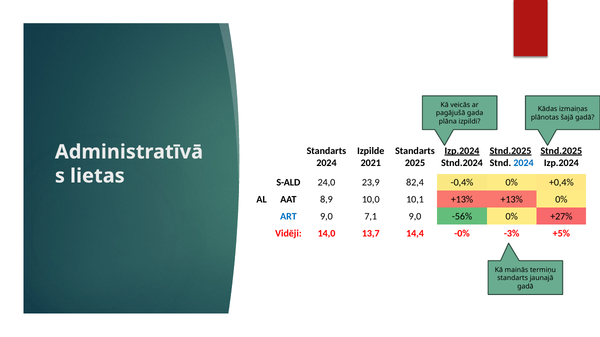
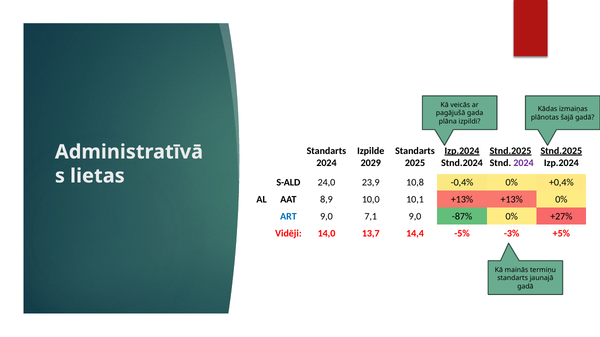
2021: 2021 -> 2029 (371, 163)
2024 colour: blue -> purple (524, 163)
82,4: 82,4 -> 10,8 (415, 183)
-56%: -56% -> -87% (462, 217)
-0%: -0% -> -5% (462, 234)
